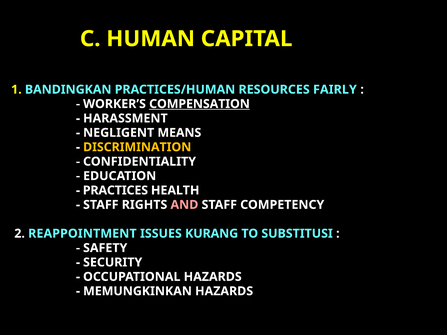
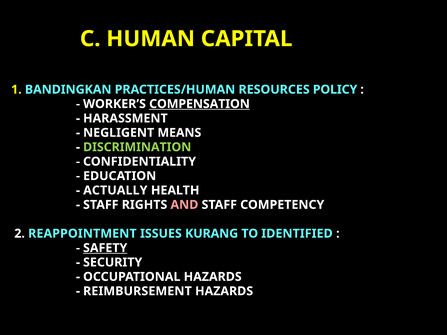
FAIRLY: FAIRLY -> POLICY (335, 90)
DISCRIMINATION colour: yellow -> light green (137, 147)
PRACTICES: PRACTICES -> ACTUALLY (115, 190)
SUBSTITUSI: SUBSTITUSI -> IDENTIFIED (297, 234)
SAFETY underline: none -> present (105, 248)
MEMUNGKINKAN: MEMUNGKINKAN -> REIMBURSEMENT (137, 291)
